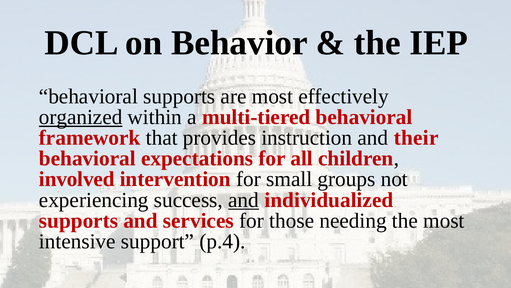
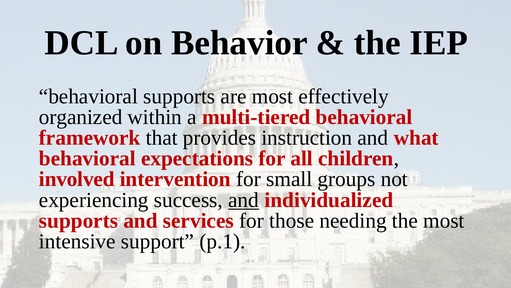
organized underline: present -> none (81, 117)
their: their -> what (416, 138)
p.4: p.4 -> p.1 (222, 241)
